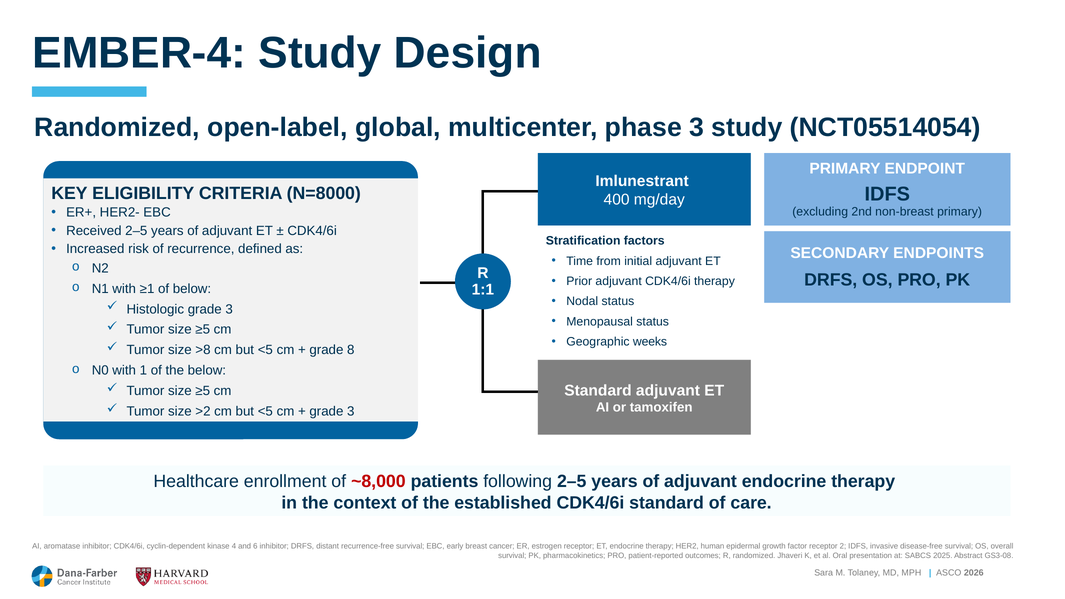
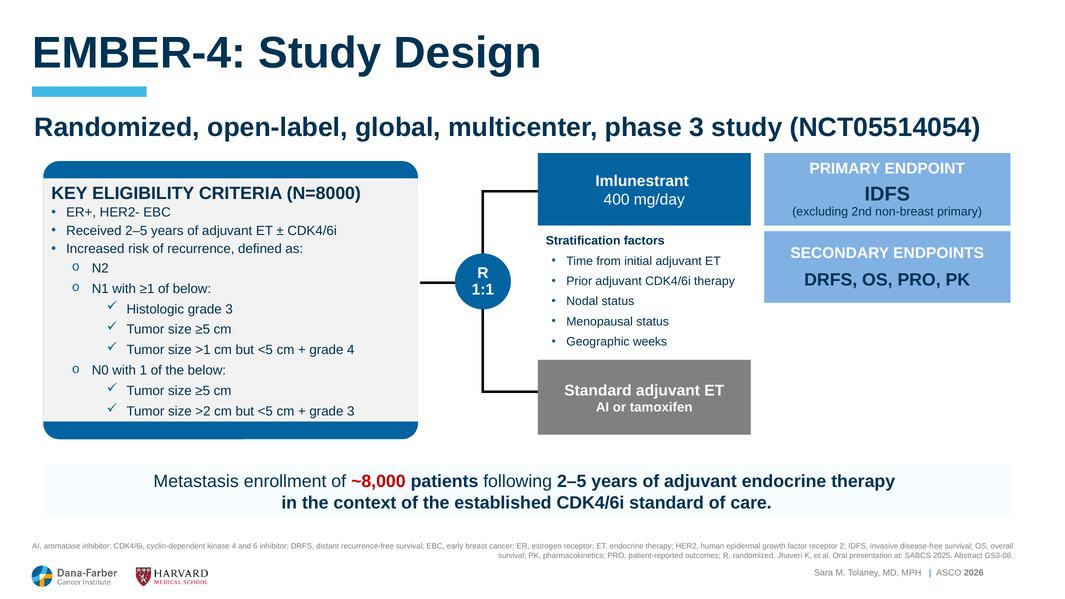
>8: >8 -> >1 (203, 350)
grade 8: 8 -> 4 (351, 350)
Healthcare: Healthcare -> Metastasis (196, 481)
